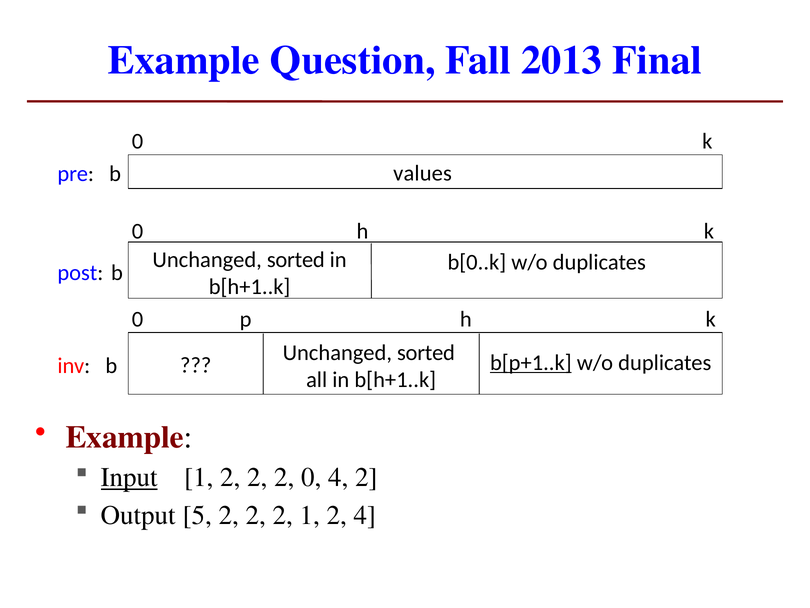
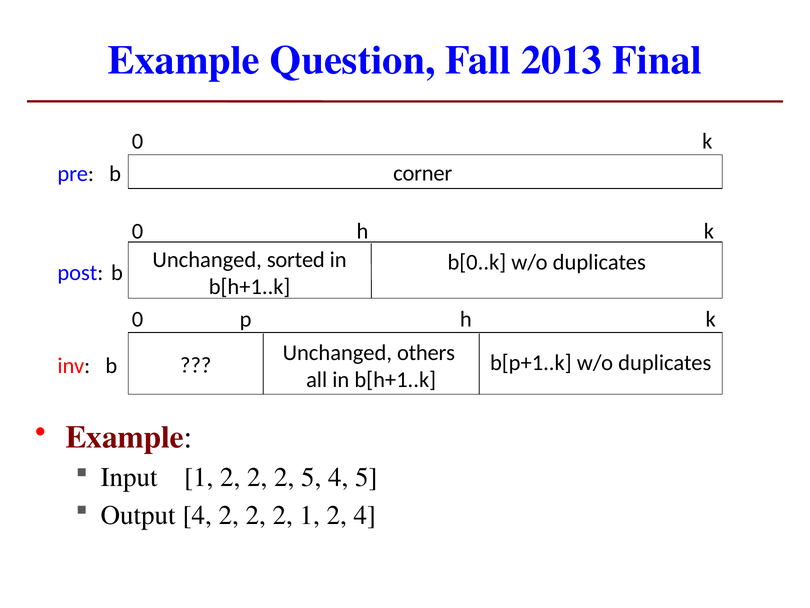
values: values -> corner (423, 173)
sorted: sorted -> others (426, 353)
b[p+1..k underline: present -> none (531, 362)
Input underline: present -> none (129, 477)
2 0: 0 -> 5 (312, 477)
4 2: 2 -> 5 (367, 477)
Output 5: 5 -> 4 (197, 515)
